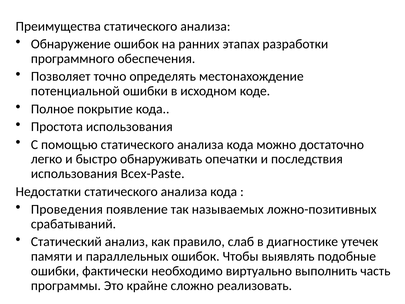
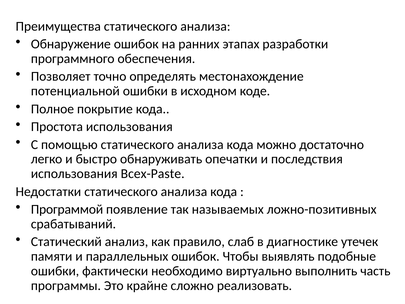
Проведения: Проведения -> Программой (67, 209)
